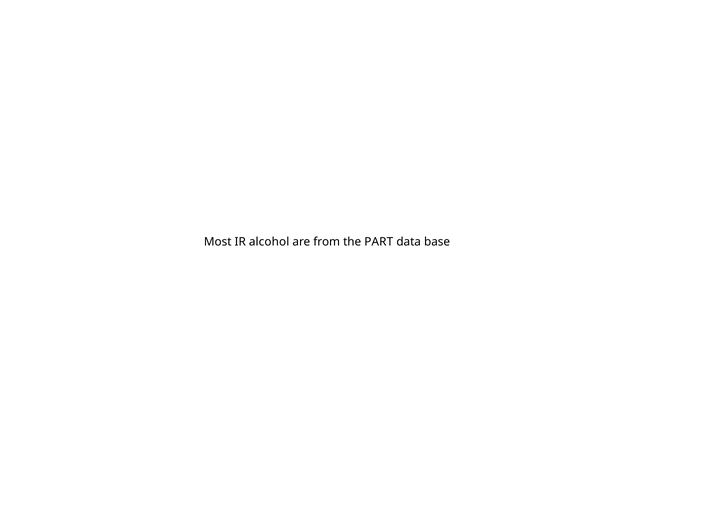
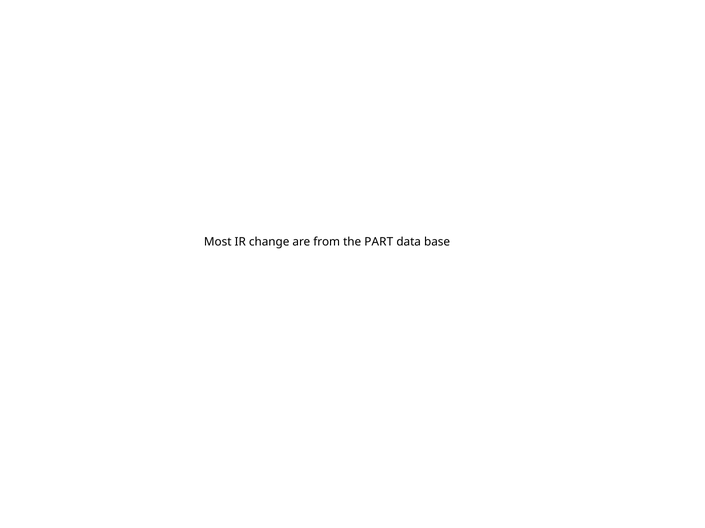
alcohol: alcohol -> change (269, 242)
